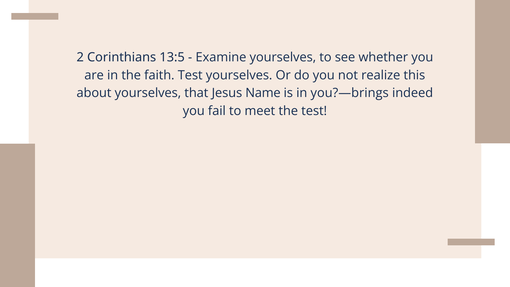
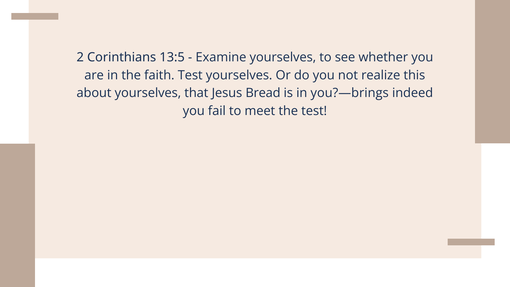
Name: Name -> Bread (263, 93)
